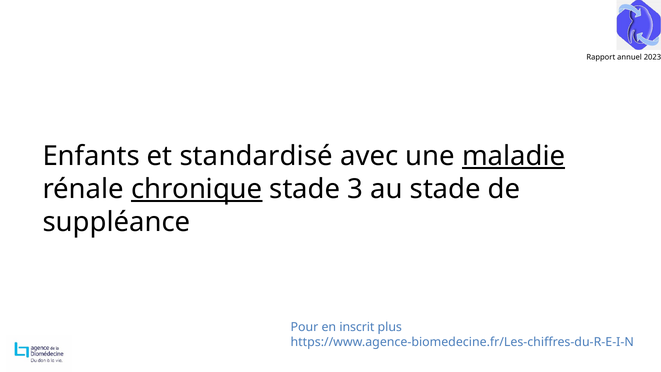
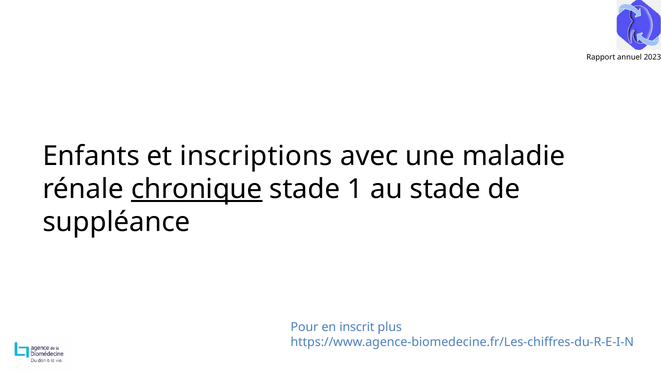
standardisé: standardisé -> inscriptions (256, 156)
maladie underline: present -> none (514, 156)
3: 3 -> 1 (355, 189)
